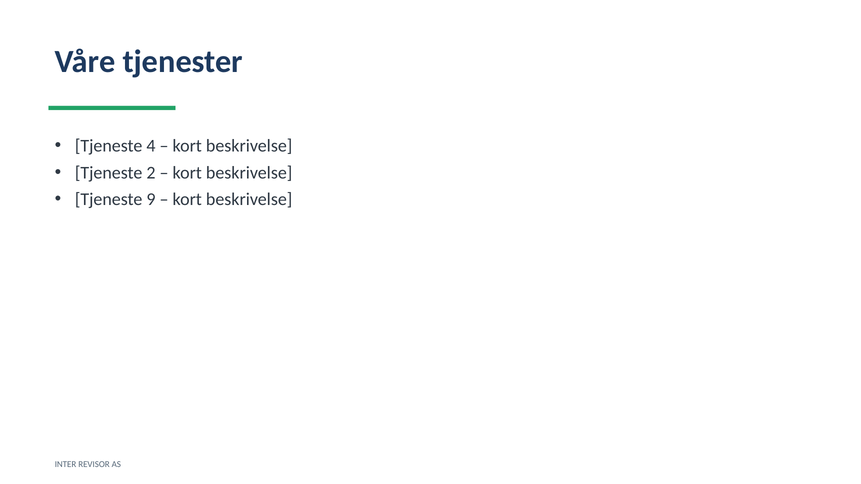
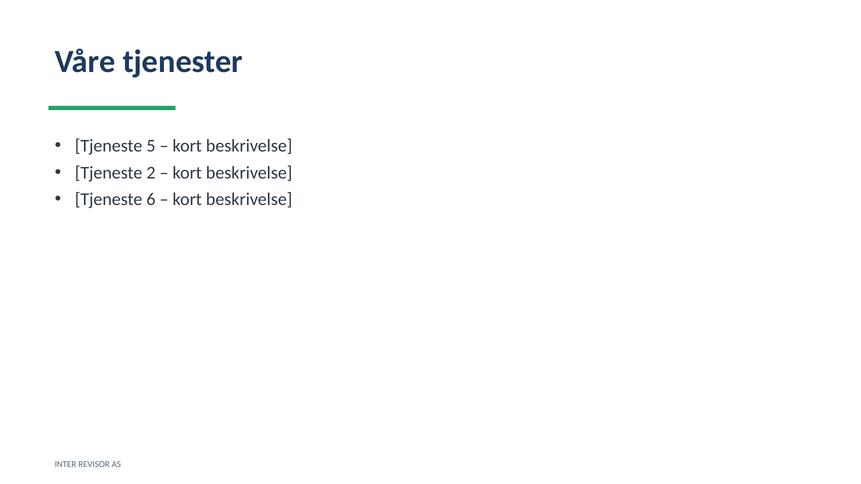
4: 4 -> 5 (151, 146)
9: 9 -> 6 (151, 200)
